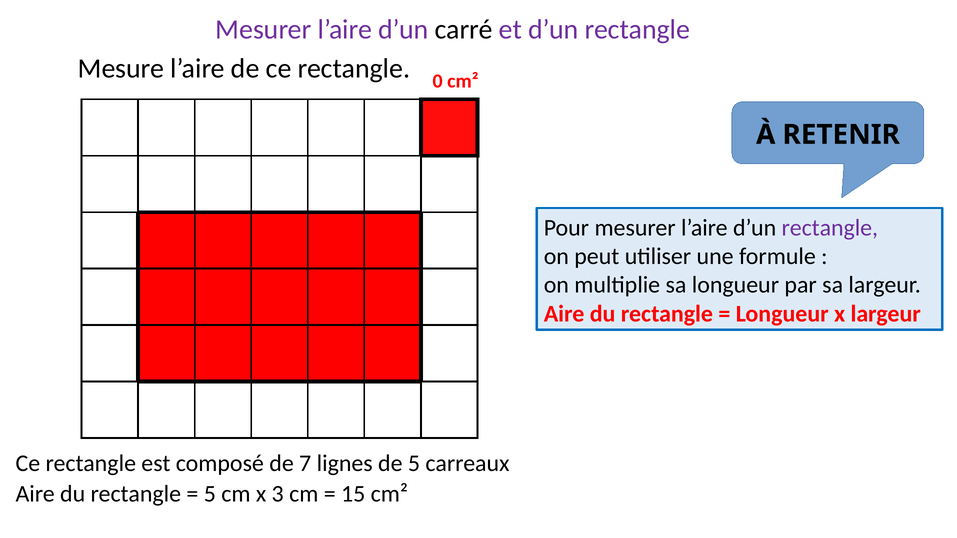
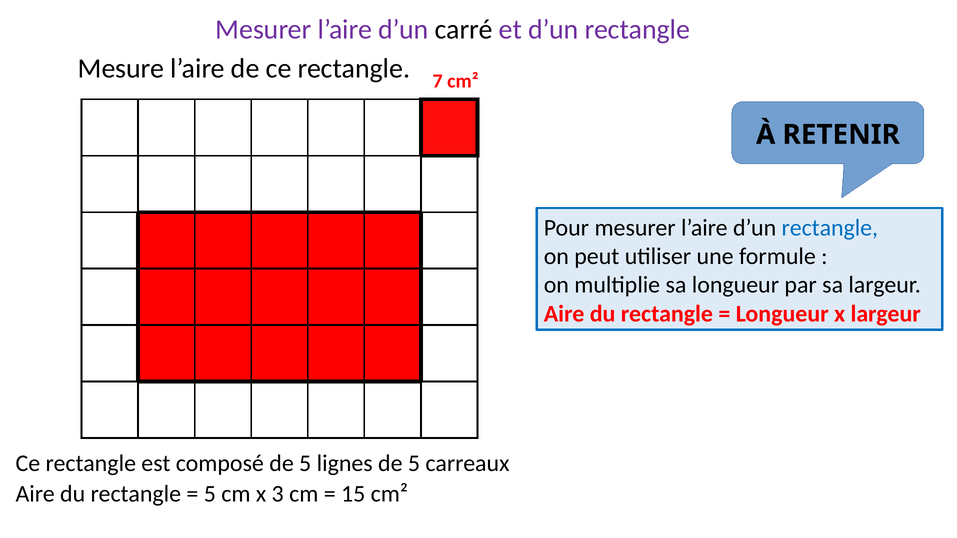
0: 0 -> 7 (438, 81)
rectangle colour: purple -> blue (830, 228)
composé de 7: 7 -> 5 (305, 464)
